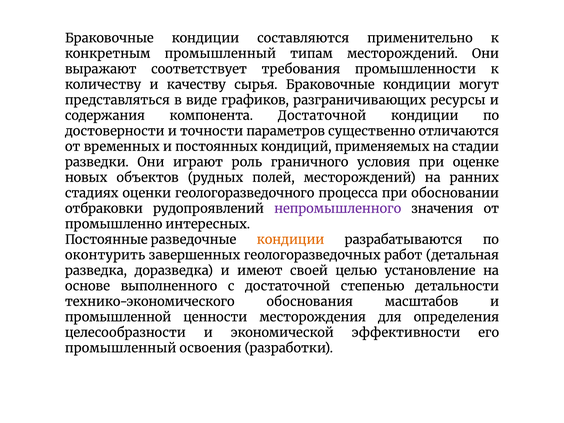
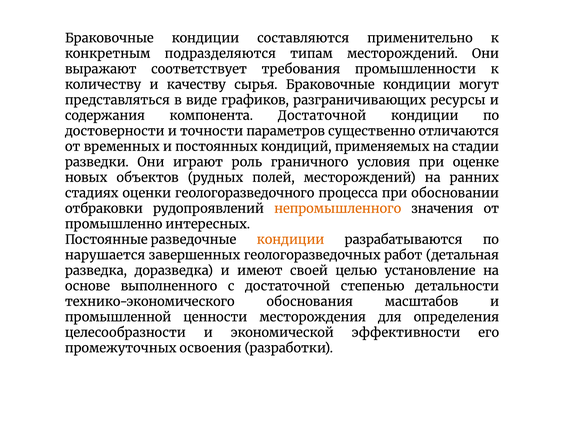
конкретным промышленный: промышленный -> подразделяются (220, 54)
непромышленного colour: purple -> orange (338, 209)
оконтурить: оконтурить -> нарушается (105, 255)
промышленный: промышленный -> промежуточных (121, 348)
